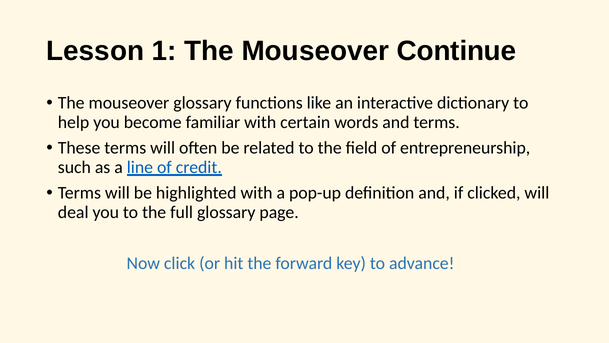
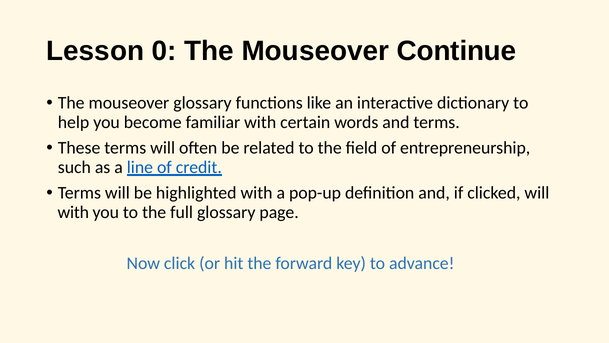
1: 1 -> 0 (164, 51)
deal: deal -> with (73, 212)
